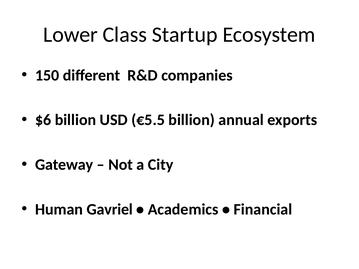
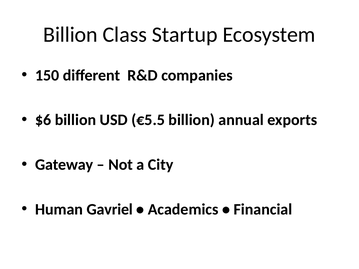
Lower: Lower -> Billion (70, 35)
